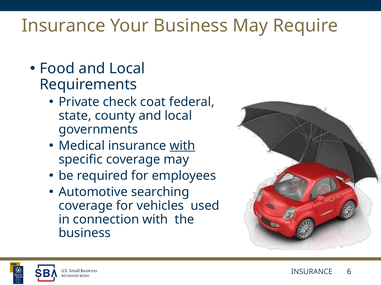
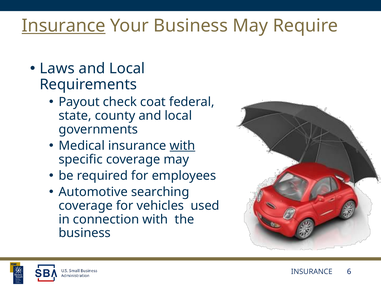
Insurance underline: none -> present (64, 26)
Food: Food -> Laws (57, 69)
Private: Private -> Payout (79, 102)
